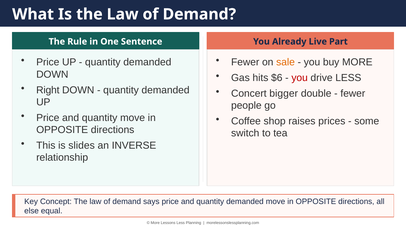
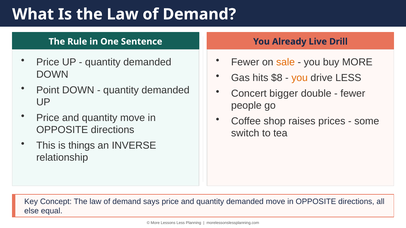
Part: Part -> Drill (338, 42)
$6: $6 -> $8 (277, 78)
you colour: red -> orange (300, 78)
Right: Right -> Point (48, 90)
slides: slides -> things (82, 146)
